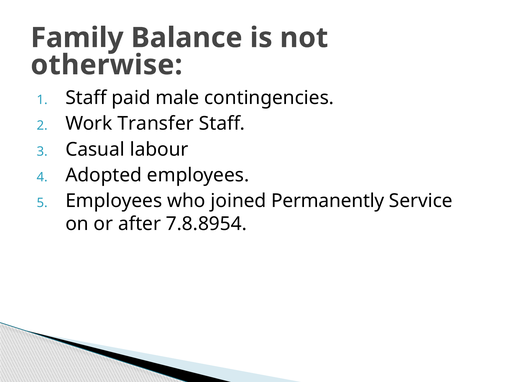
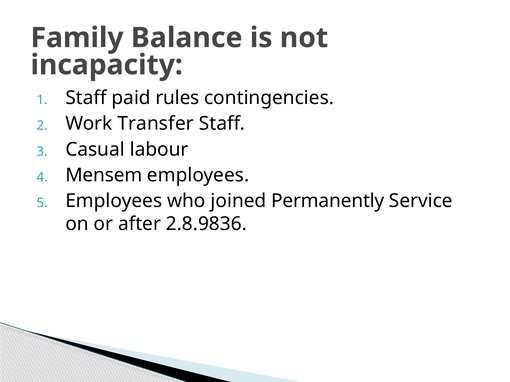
otherwise: otherwise -> incapacity (107, 65)
male: male -> rules (178, 98)
Adopted: Adopted -> Mensem (104, 175)
7.8.8954: 7.8.8954 -> 2.8.9836 (206, 224)
